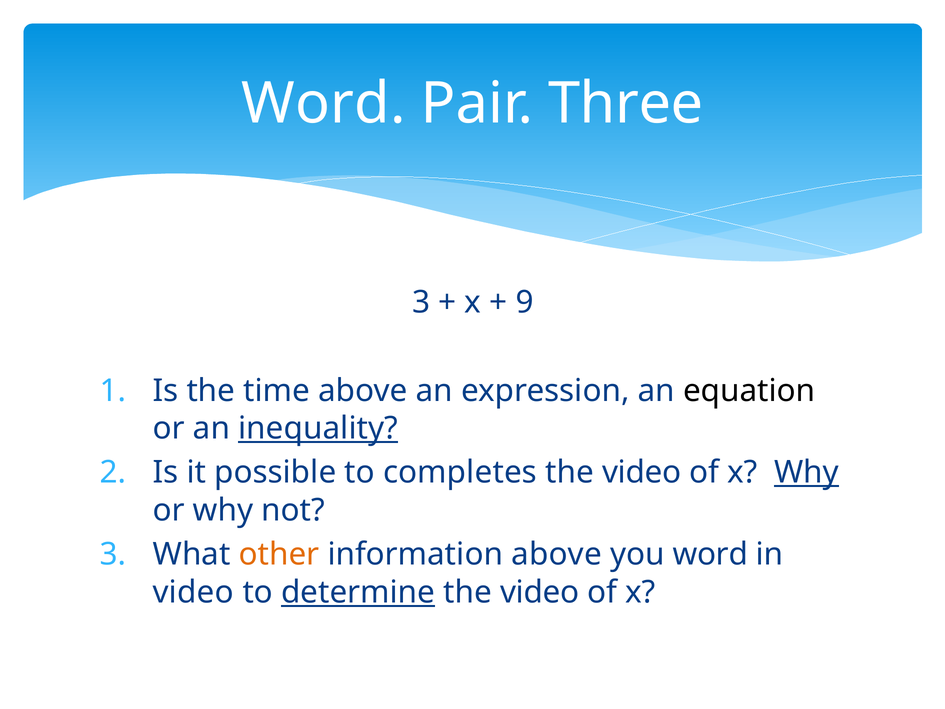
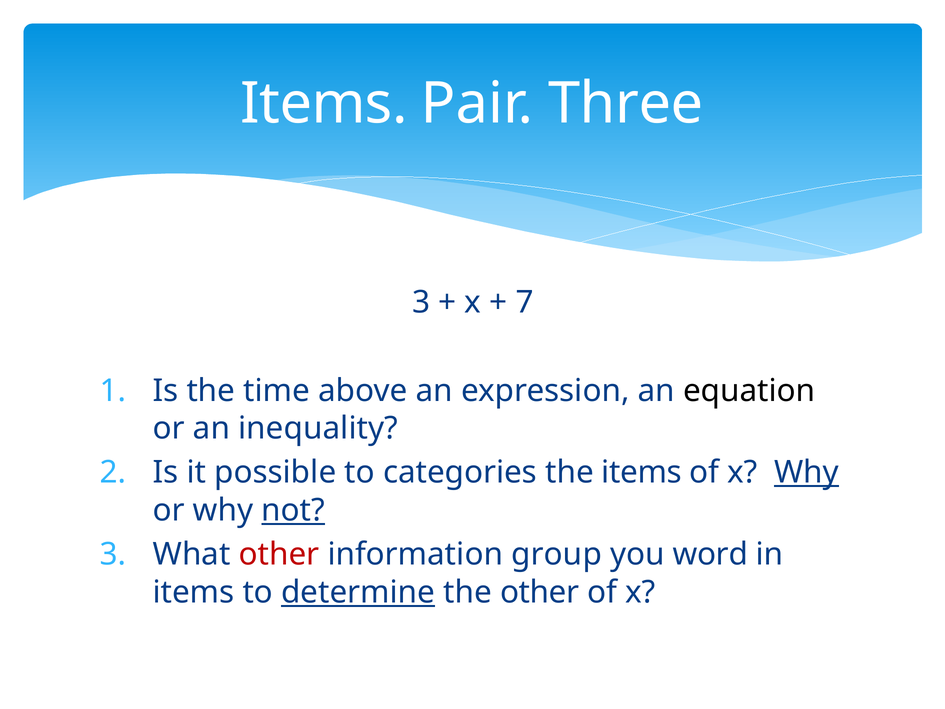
Word: Word -> Items (324, 104)
9: 9 -> 7 (525, 302)
inequality underline: present -> none (318, 428)
completes: completes -> categories (460, 472)
video: video -> items (642, 472)
not underline: none -> present (293, 510)
other colour: orange -> red (279, 554)
information above: above -> group (557, 554)
video: video -> items (194, 592)
video: video -> other (540, 592)
